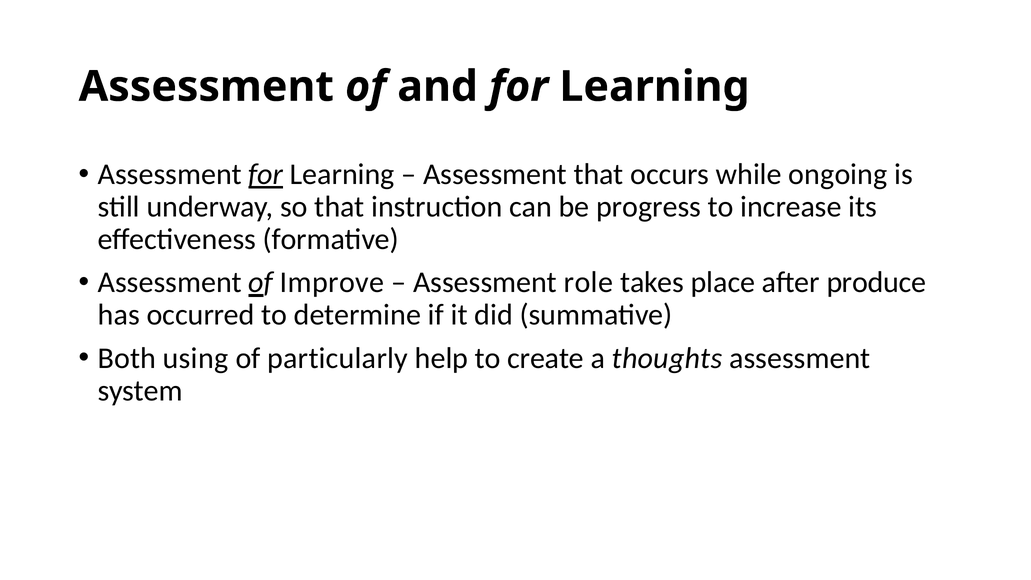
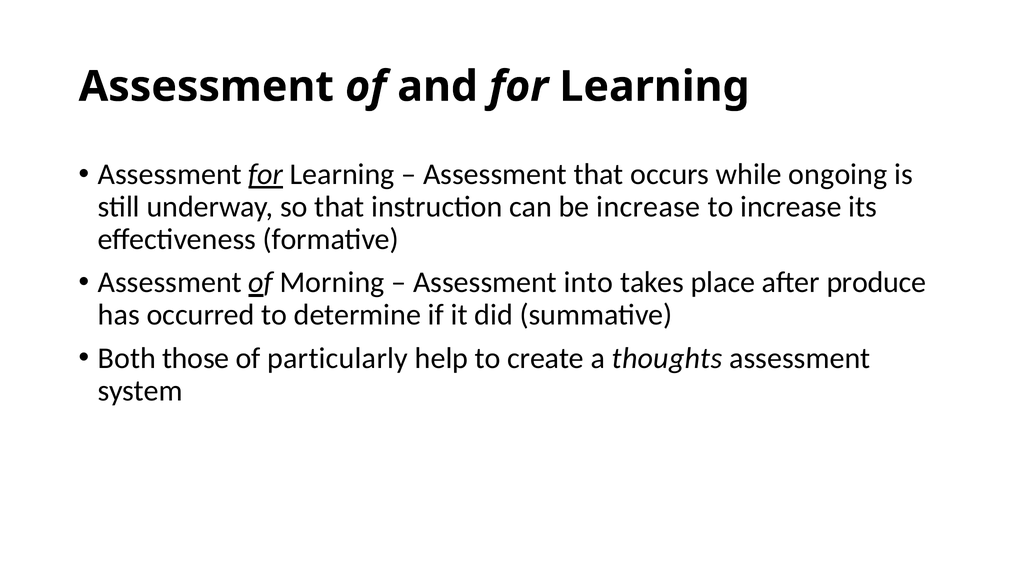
be progress: progress -> increase (648, 207)
Improve: Improve -> Morning (332, 283)
role: role -> into (588, 283)
using: using -> those (196, 358)
